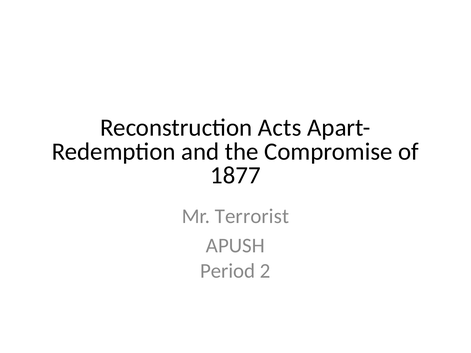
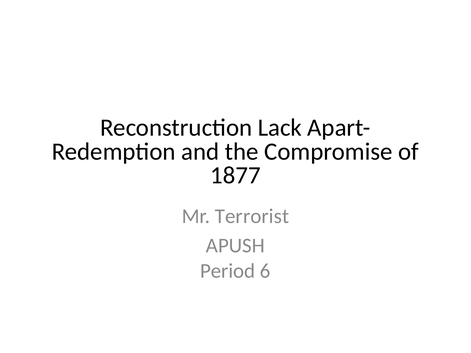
Acts: Acts -> Lack (280, 128)
2: 2 -> 6 (265, 271)
